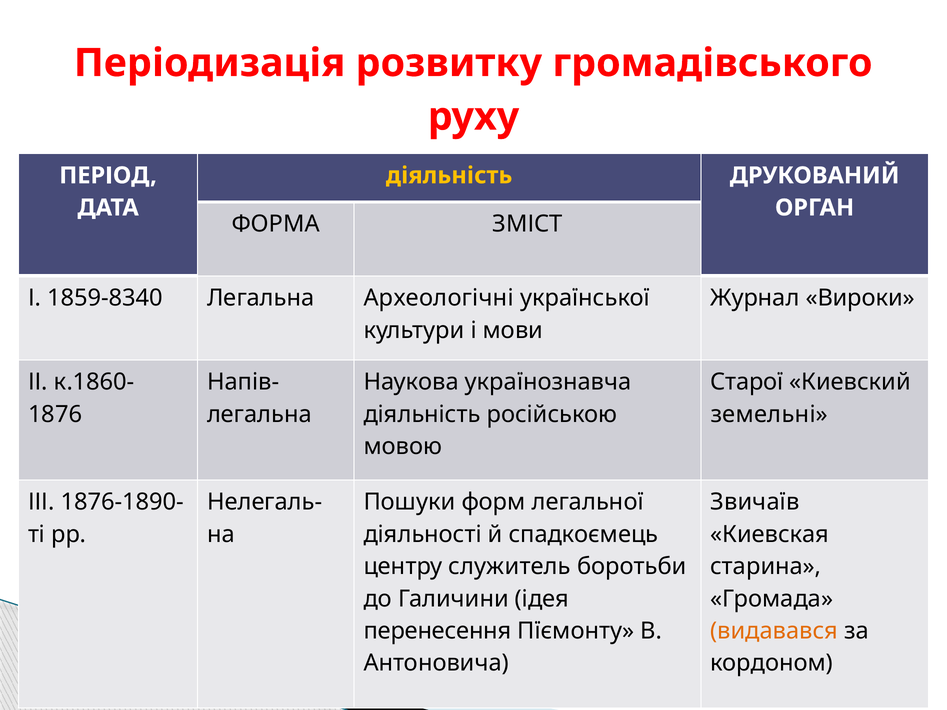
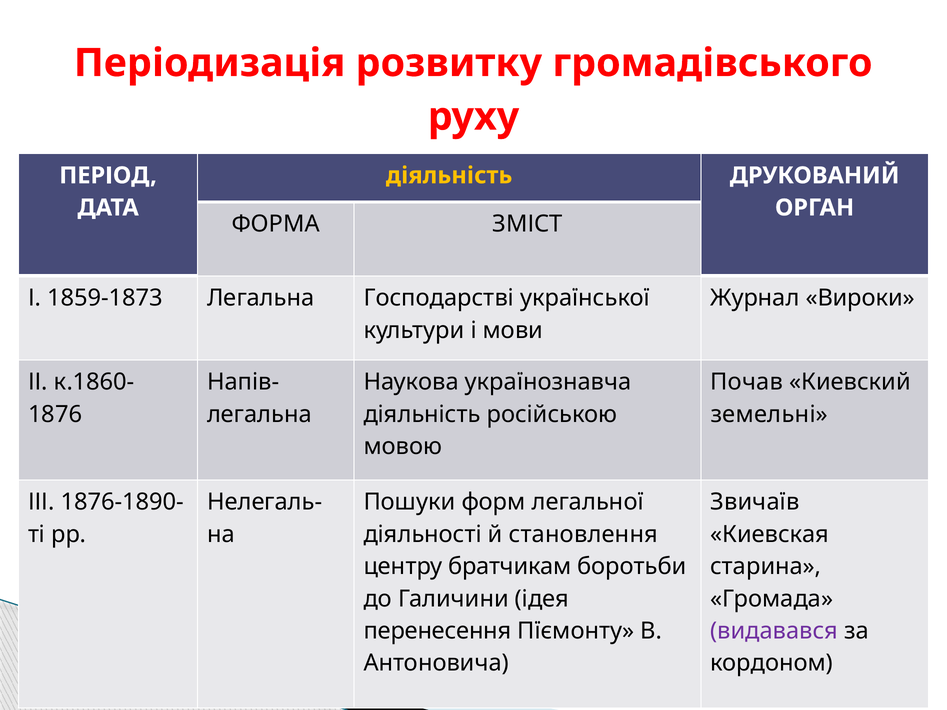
1859-8340: 1859-8340 -> 1859-1873 (105, 298)
Археологічні: Археологічні -> Господарстві (439, 298)
Старої: Старої -> Почав (747, 382)
спадкоємець: спадкоємець -> становлення (583, 535)
служитель: служитель -> братчикам (510, 567)
видавався colour: orange -> purple (774, 631)
